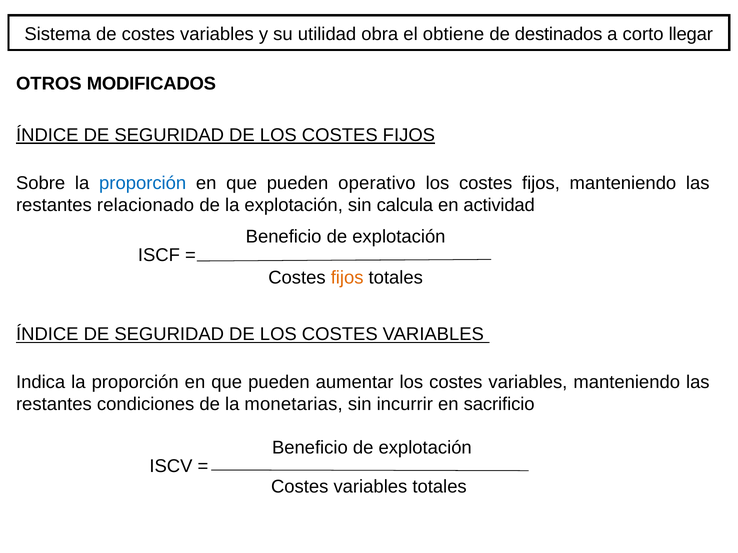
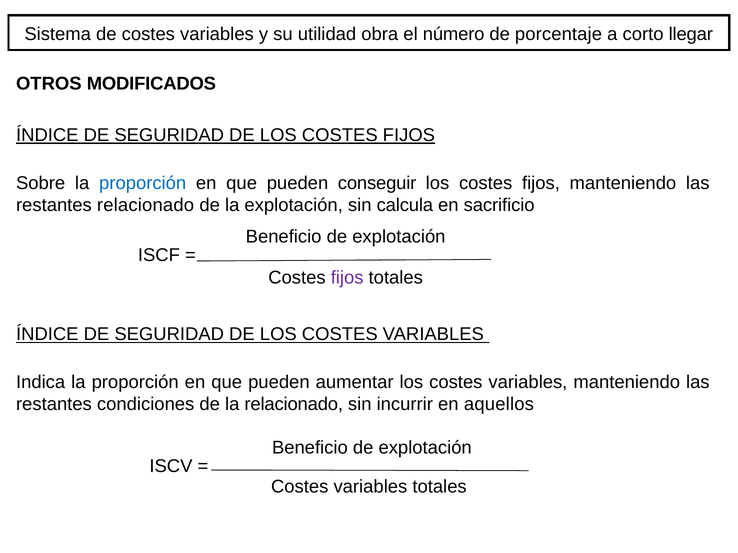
obtiene: obtiene -> número (454, 34)
destinados: destinados -> porcentaje (559, 34)
operativo: operativo -> conseguir (377, 183)
actividad: actividad -> sacrificio (499, 205)
fijos colour: orange -> purple (347, 278)
la monetarias: monetarias -> relacionado (294, 405)
sacrificio: sacrificio -> aquellos (499, 405)
